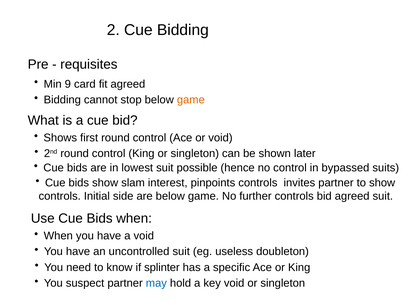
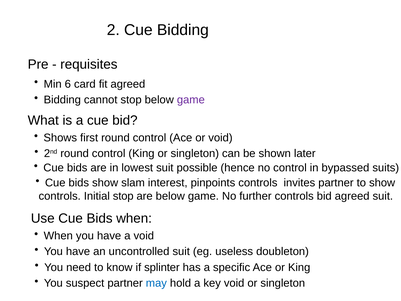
9: 9 -> 6 (68, 84)
game colour: orange -> purple (191, 100)
Initial side: side -> stop (123, 196)
